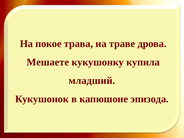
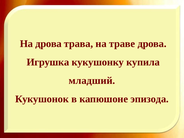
На покое: покое -> дрова (48, 44)
Мешаете: Мешаете -> Игрушка (48, 62)
